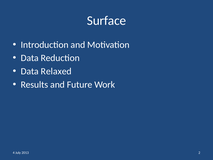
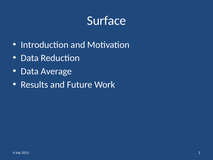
Relaxed: Relaxed -> Average (56, 71)
